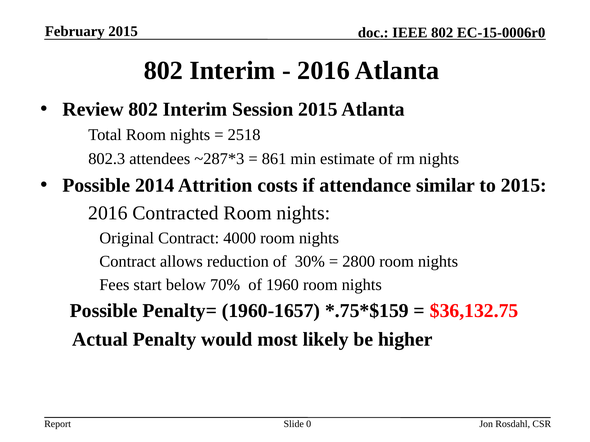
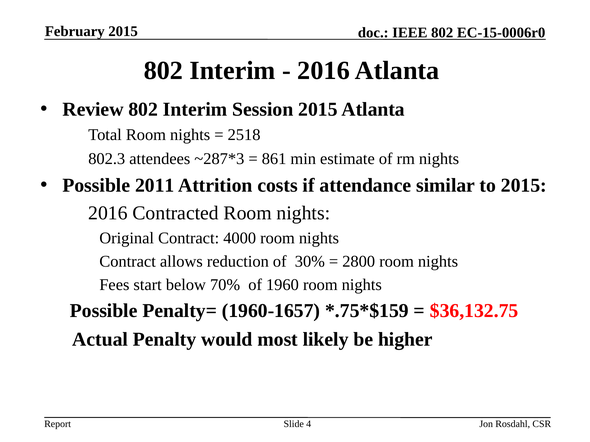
2014: 2014 -> 2011 (155, 186)
0: 0 -> 4 (309, 424)
